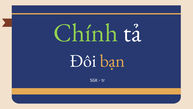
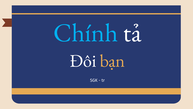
Chính colour: light green -> light blue (86, 33)
